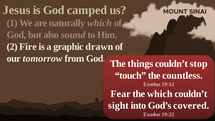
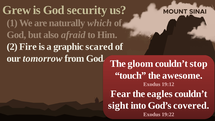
Jesus: Jesus -> Grew (17, 10)
camped: camped -> security (87, 10)
sound: sound -> afraid (73, 35)
drawn: drawn -> scared (99, 47)
things: things -> gloom (140, 64)
countless: countless -> awesome (182, 75)
the which: which -> eagles (160, 94)
